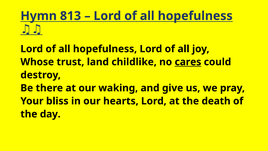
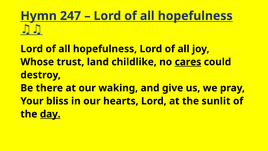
813: 813 -> 247 (71, 16)
death: death -> sunlit (216, 101)
day underline: none -> present (50, 114)
